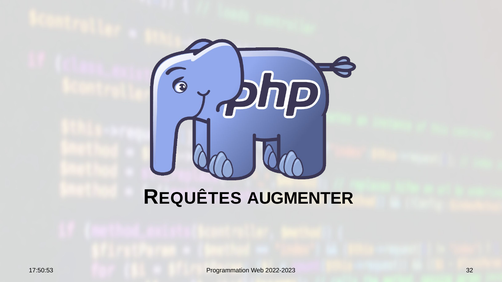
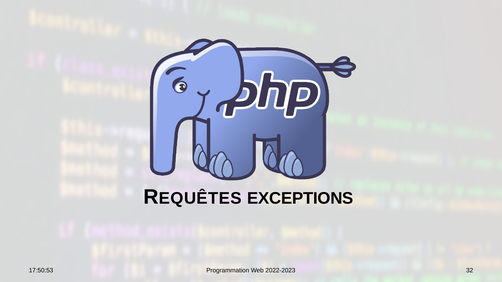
AUGMENTER: AUGMENTER -> EXCEPTIONS (300, 199)
